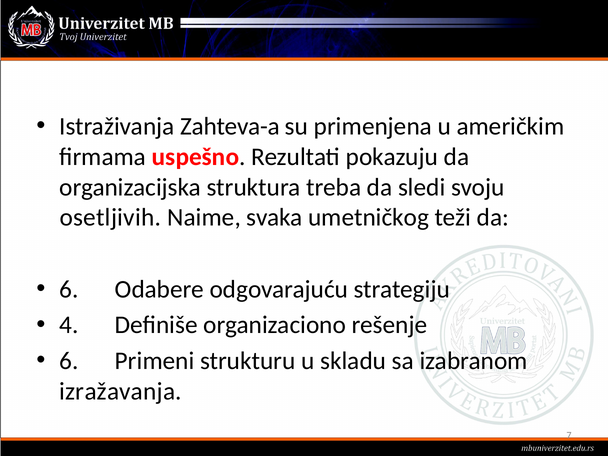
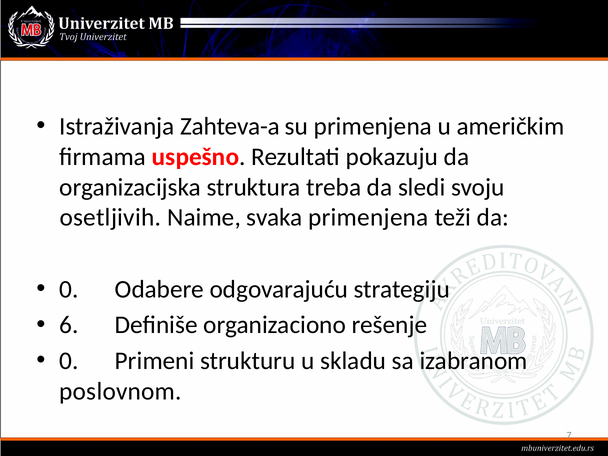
svaka umetničkog: umetničkog -> primenjena (368, 218)
6: 6 -> 0 (69, 289)
4: 4 -> 6 (69, 325)
6: 6 -> 0 (69, 361)
izražavanja: izražavanja -> poslovnom (121, 391)
